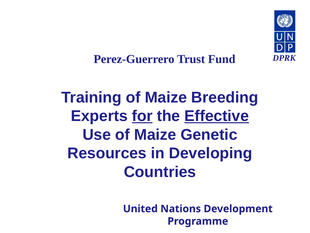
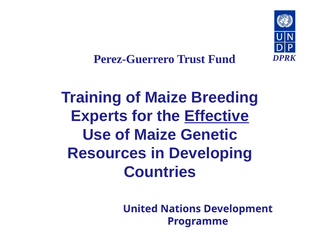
for underline: present -> none (142, 116)
